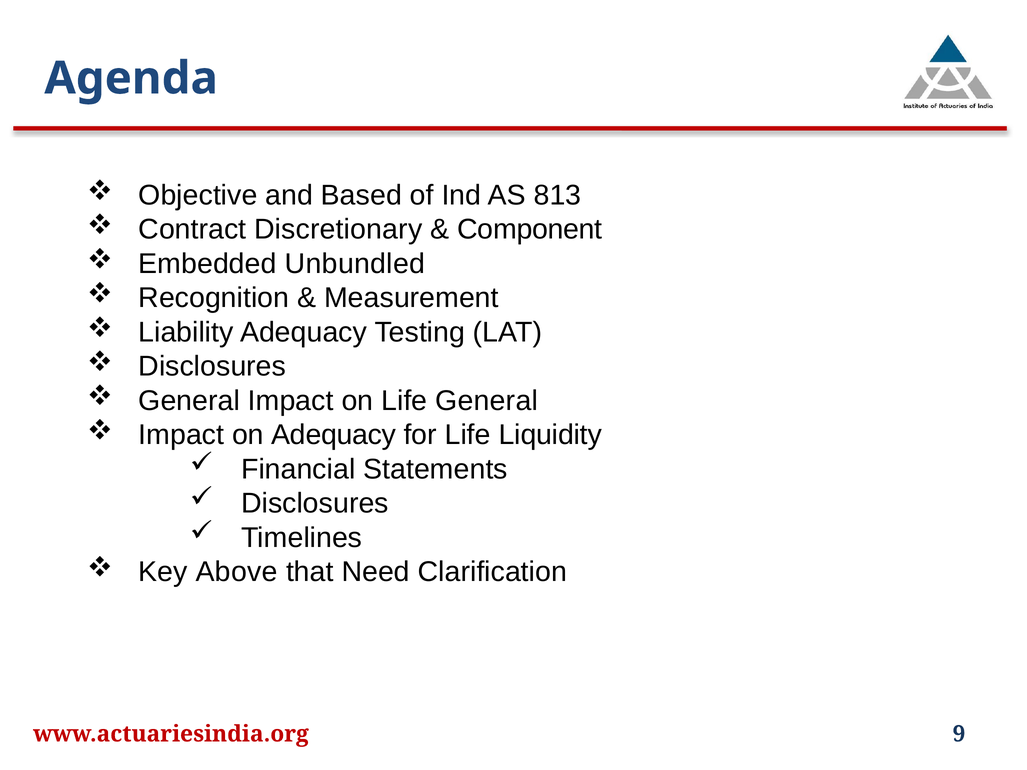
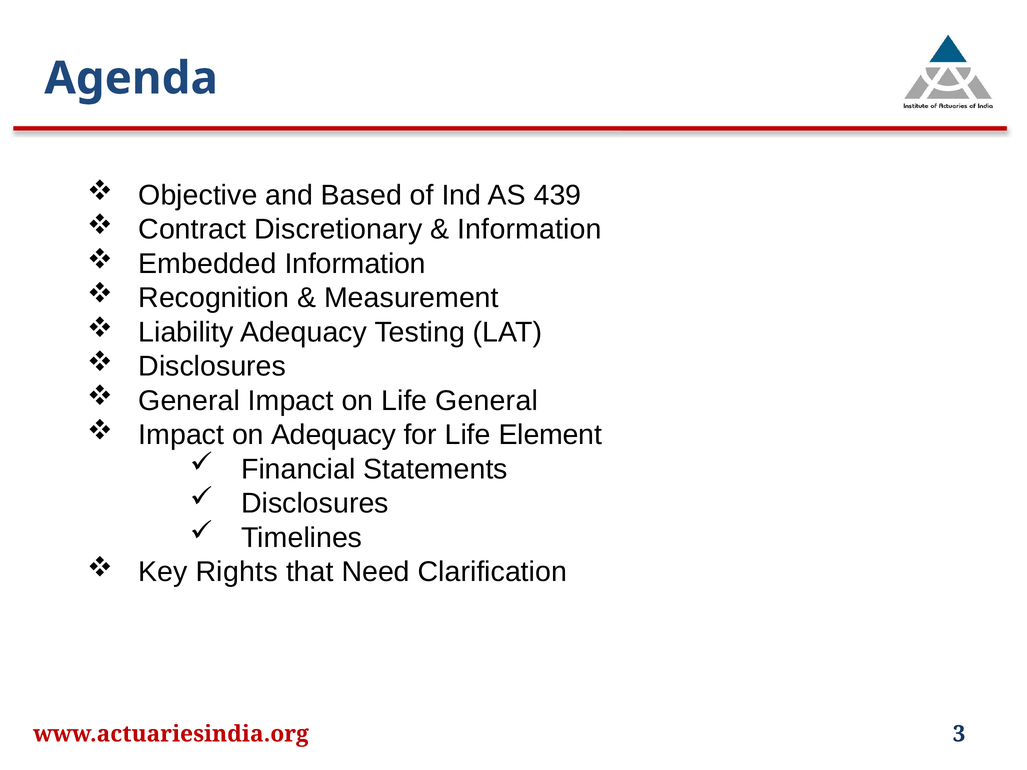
813: 813 -> 439 (557, 195)
Component: Component -> Information (530, 230)
Embedded Unbundled: Unbundled -> Information (355, 264)
Liquidity: Liquidity -> Element (550, 435)
Above: Above -> Rights (237, 572)
9: 9 -> 3 (959, 734)
